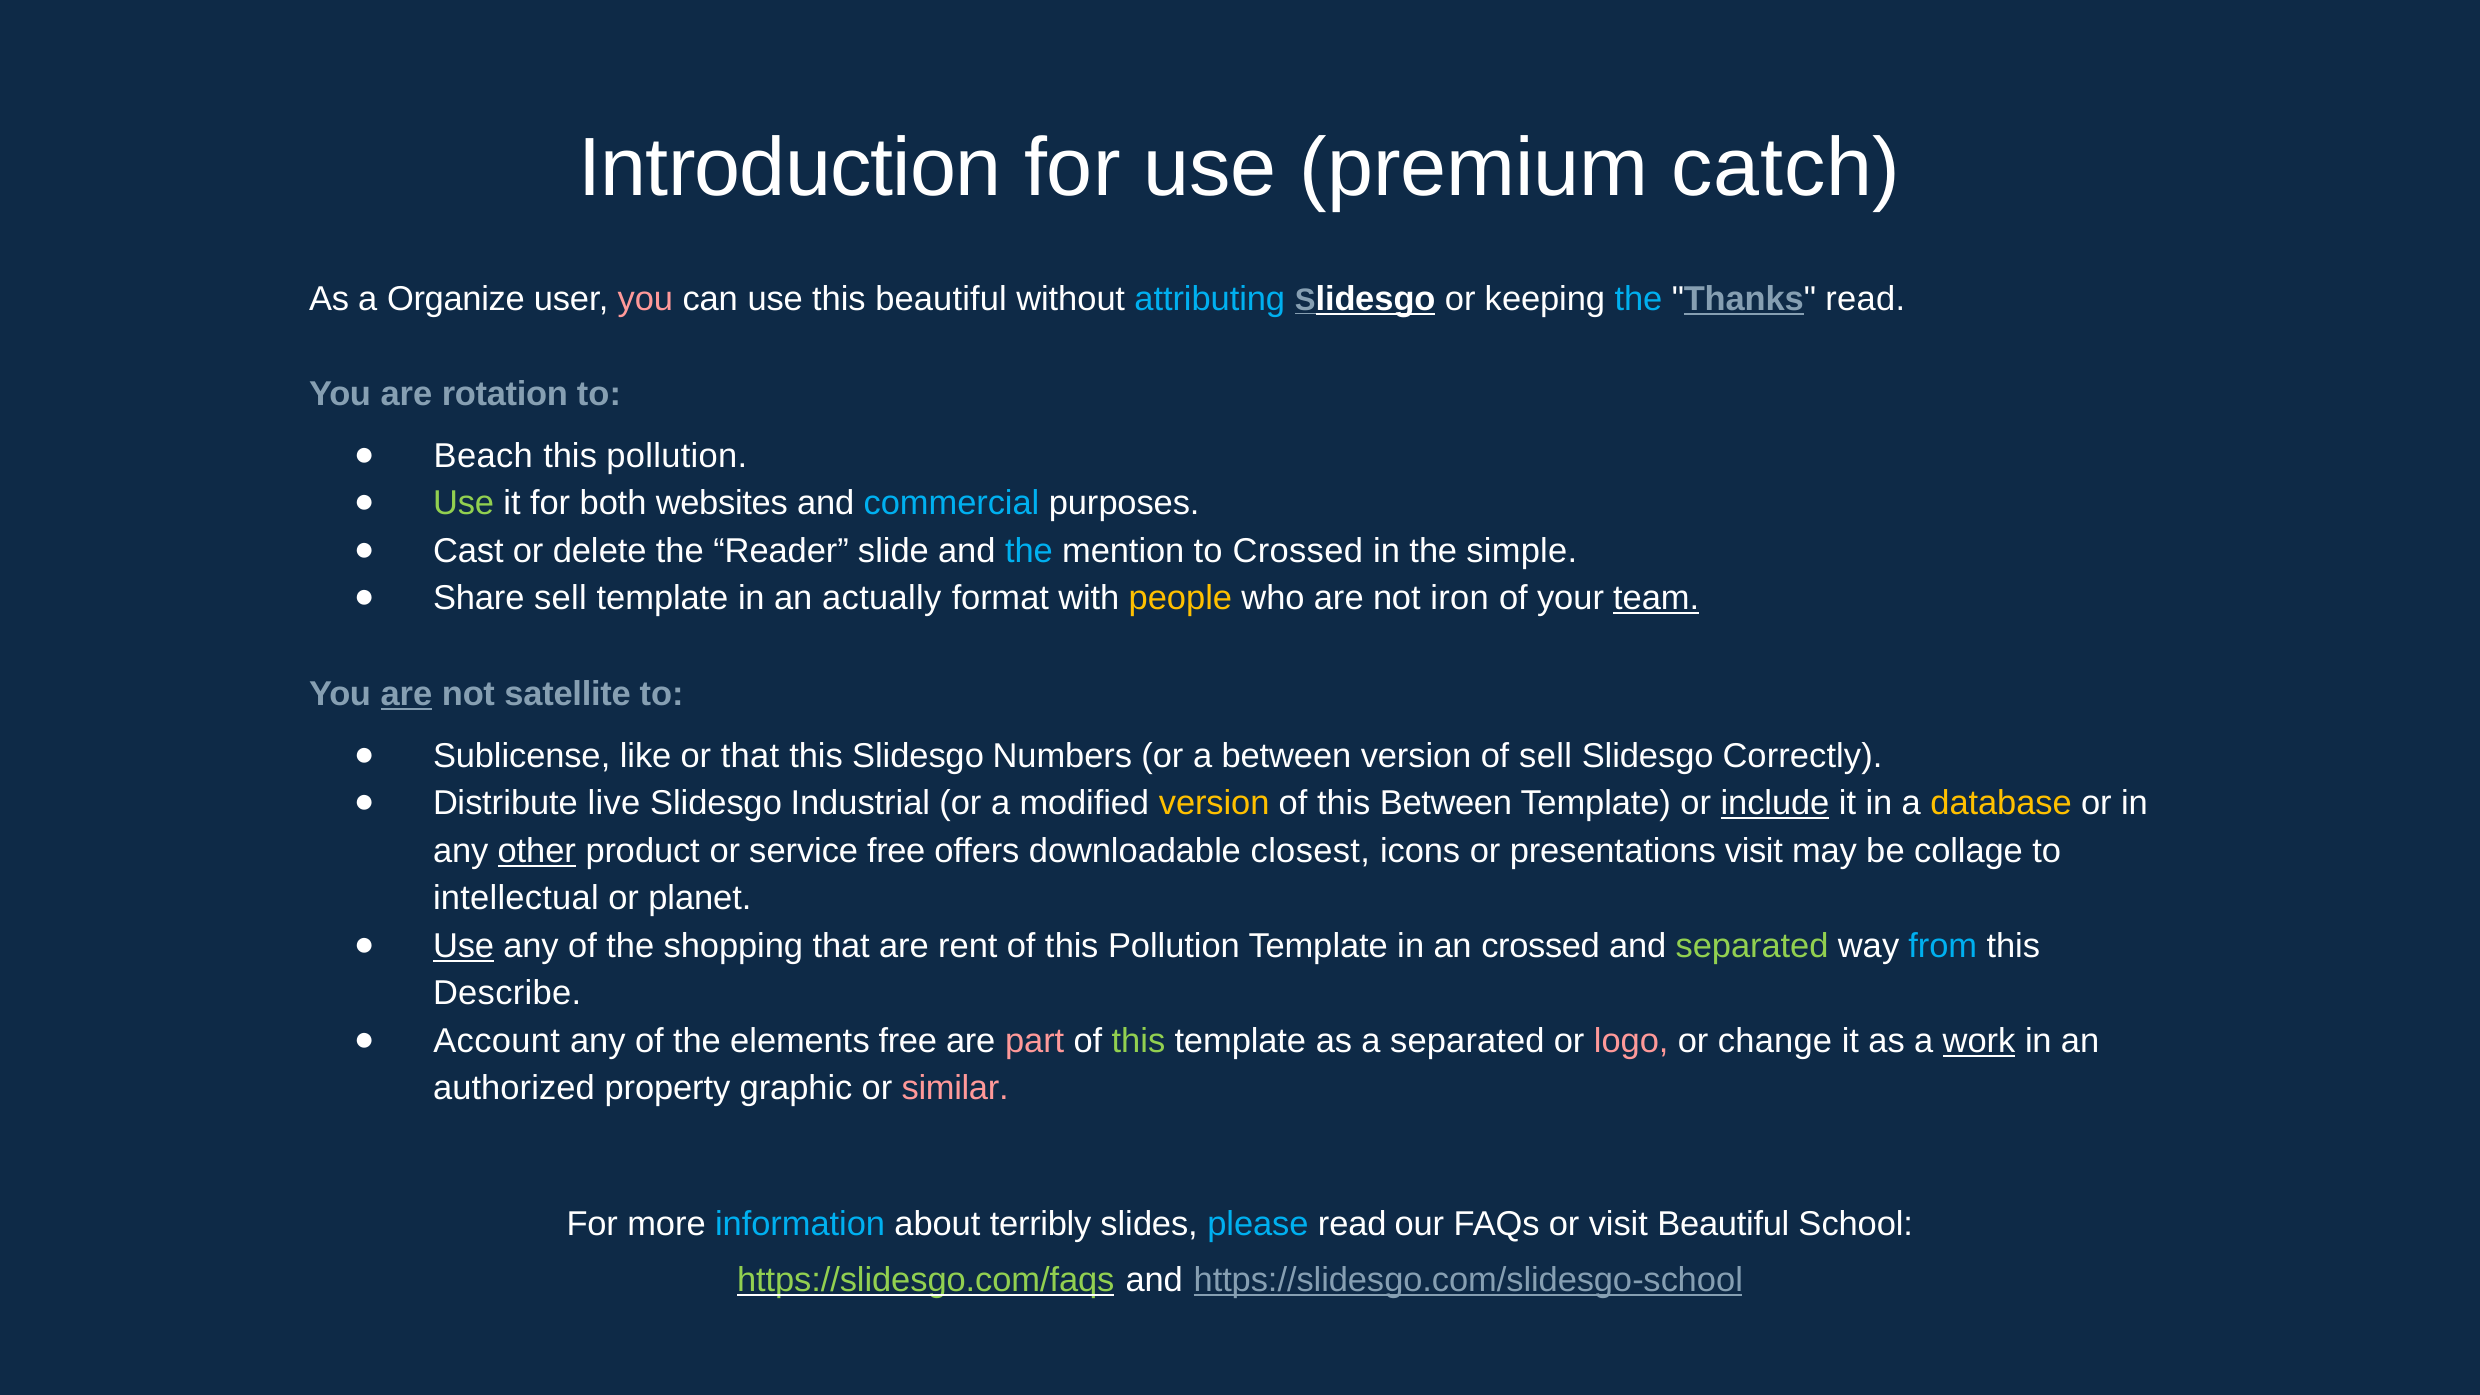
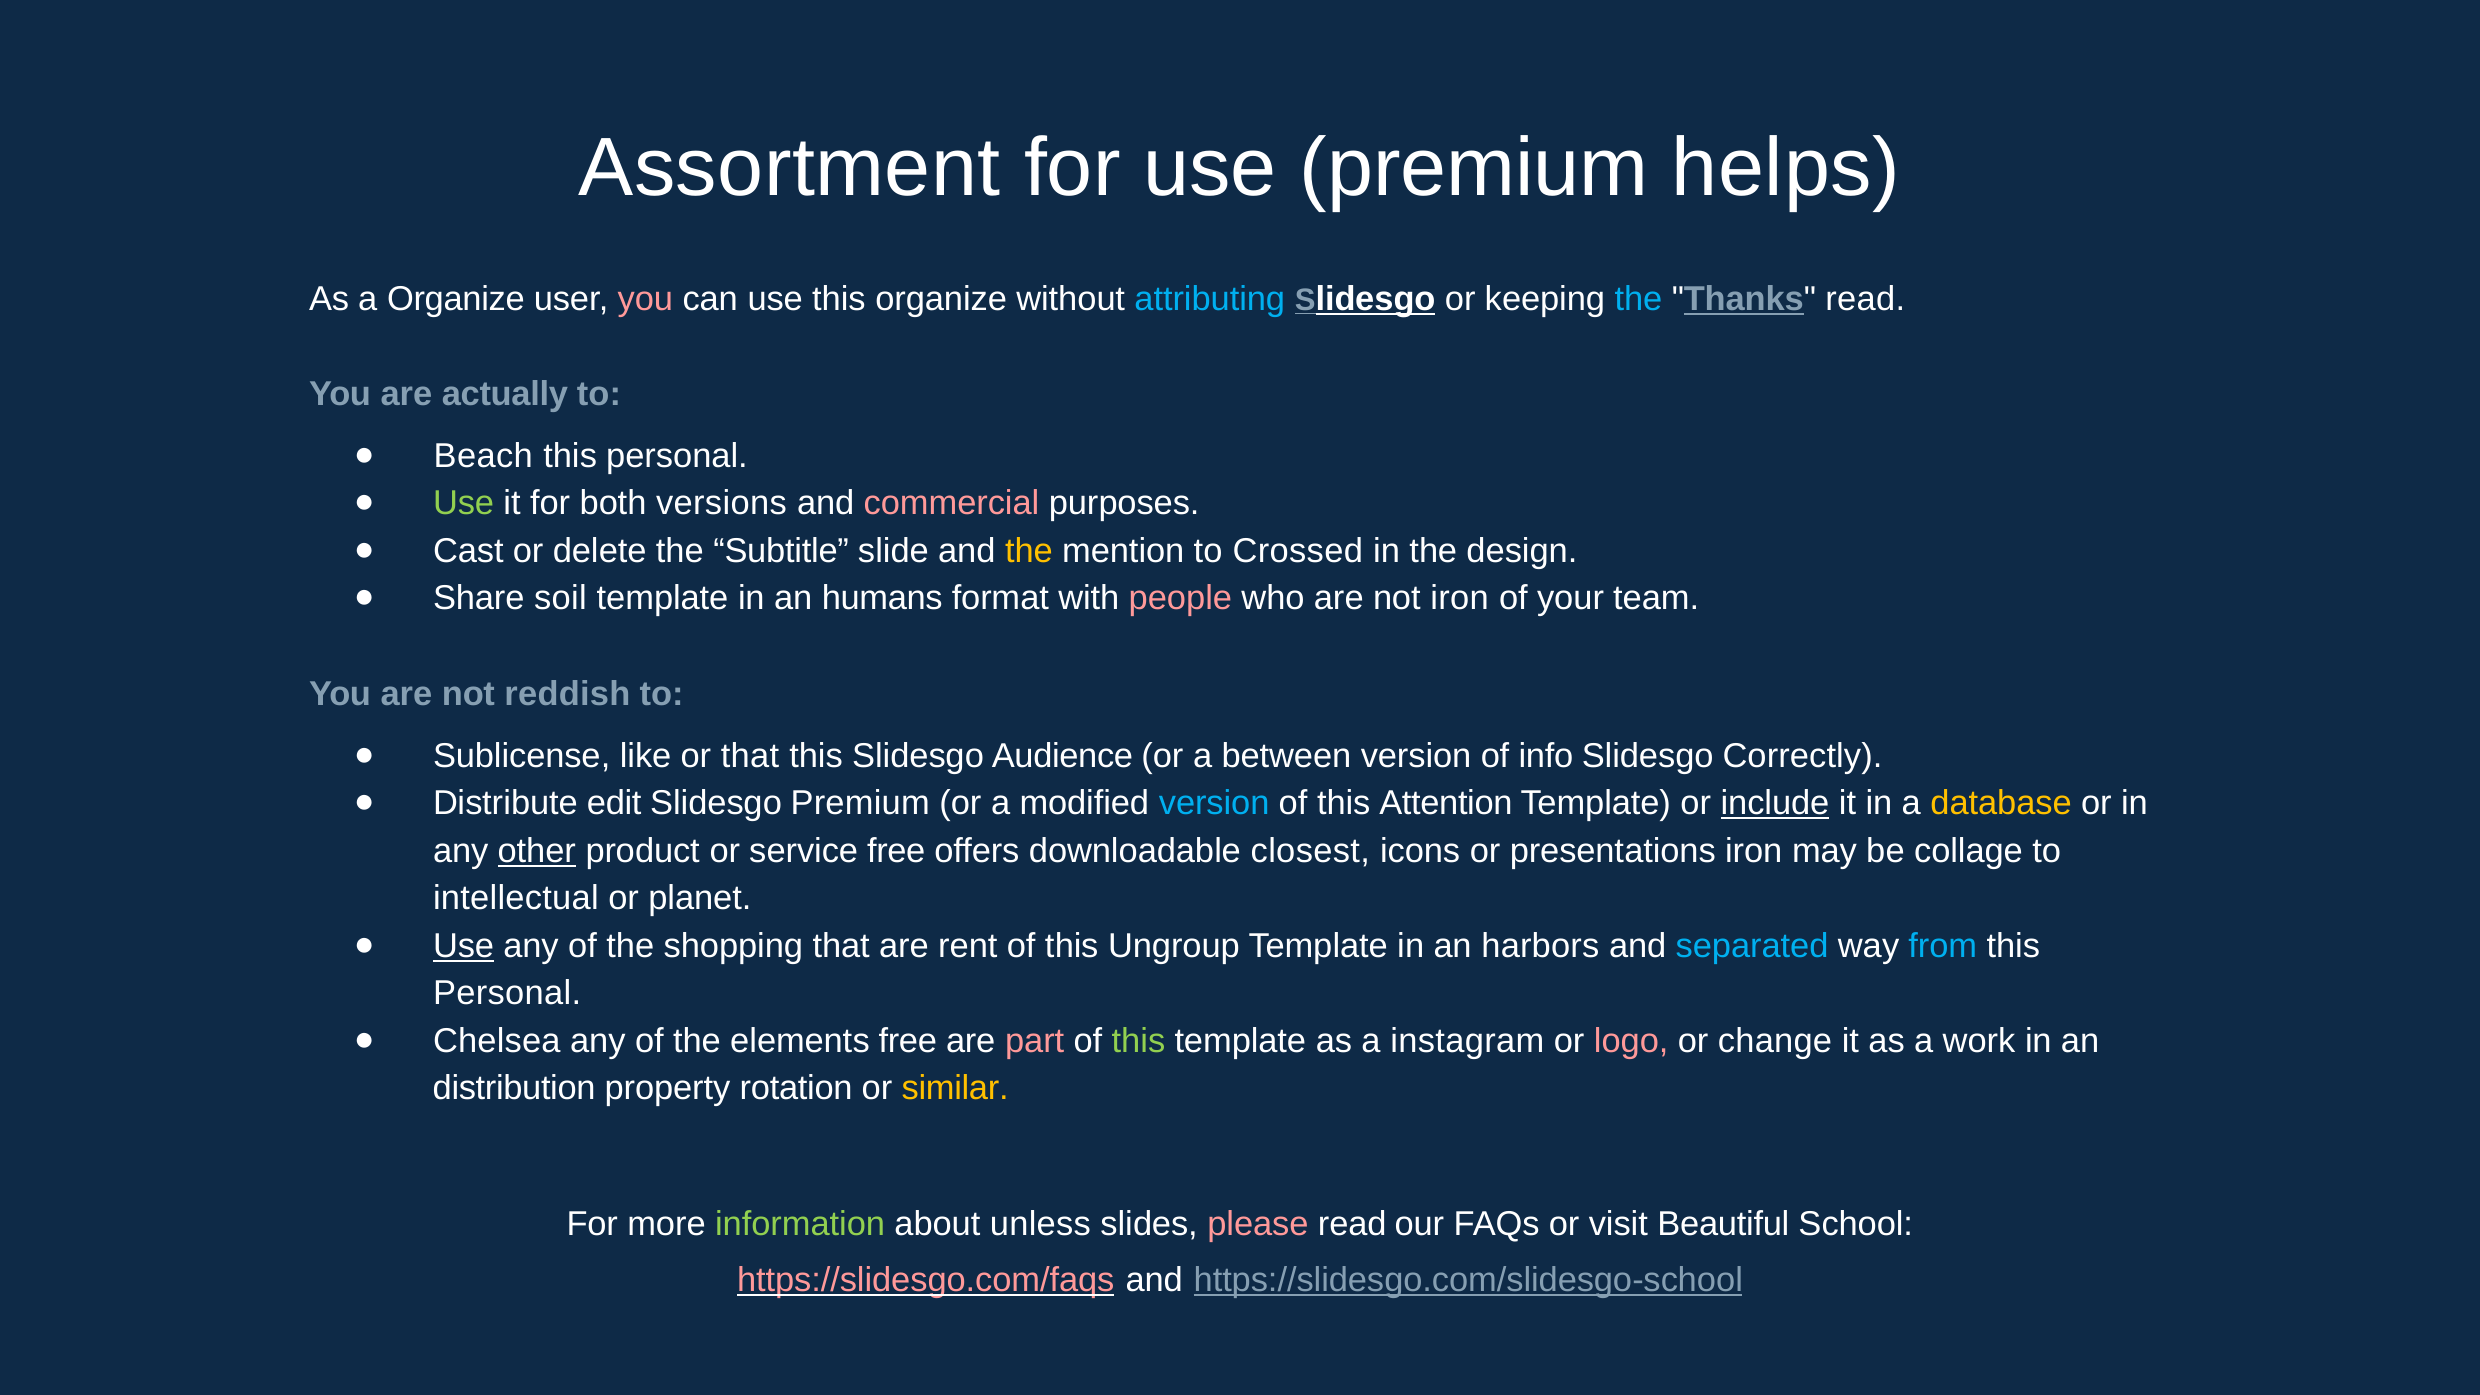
Introduction: Introduction -> Assortment (790, 168)
catch: catch -> helps (1786, 168)
this beautiful: beautiful -> organize (941, 299)
rotation: rotation -> actually (505, 395)
pollution: pollution -> personal (677, 456)
websites: websites -> versions (721, 503)
commercial colour: light blue -> pink (951, 503)
Reader: Reader -> Subtitle (781, 551)
the colour: light blue -> yellow (1029, 551)
simple: simple -> design (1522, 551)
Share sell: sell -> soil (561, 599)
actually: actually -> humans (882, 599)
people colour: yellow -> pink (1180, 599)
team underline: present -> none (1656, 599)
are underline: present -> none (406, 694)
satellite: satellite -> reddish (567, 694)
Numbers: Numbers -> Audience (1062, 756)
of sell: sell -> info (1546, 756)
live: live -> edit (614, 803)
Slidesgo Industrial: Industrial -> Premium (860, 803)
version colour: yellow -> light blue (1214, 803)
this Between: Between -> Attention (1446, 803)
presentations visit: visit -> iron (1754, 851)
of this Pollution: Pollution -> Ungroup (1174, 946)
an crossed: crossed -> harbors (1540, 946)
separated colour: light green -> light blue (1752, 946)
Describe: Describe -> Personal (507, 993)
Account: Account -> Chelsea (497, 1041)
a separated: separated -> instagram (1467, 1041)
work underline: present -> none (1979, 1041)
authorized: authorized -> distribution (514, 1089)
graphic: graphic -> rotation (796, 1089)
similar colour: pink -> yellow (955, 1089)
information colour: light blue -> light green (800, 1224)
terribly: terribly -> unless (1040, 1224)
please colour: light blue -> pink (1258, 1224)
https://slidesgo.com/faqs colour: light green -> pink (926, 1280)
